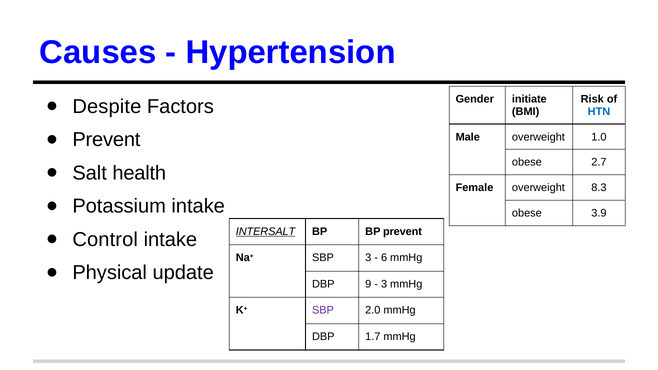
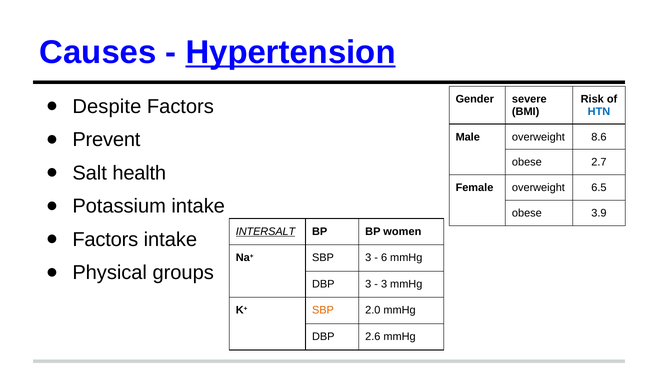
Hypertension underline: none -> present (291, 52)
initiate: initiate -> severe (529, 99)
1.0: 1.0 -> 8.6 (599, 137)
8.3: 8.3 -> 6.5 (599, 188)
BP prevent: prevent -> women (402, 232)
Control: Control -> Factors (105, 239)
update: update -> groups (183, 273)
DBP 9: 9 -> 3 (368, 284)
SBP colour: purple -> orange (323, 310)
1.7: 1.7 -> 2.6 (373, 337)
